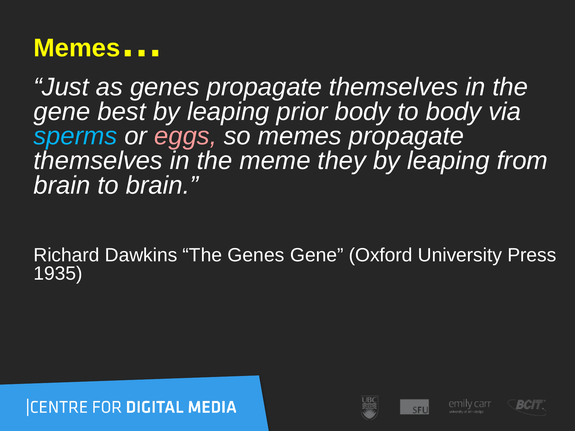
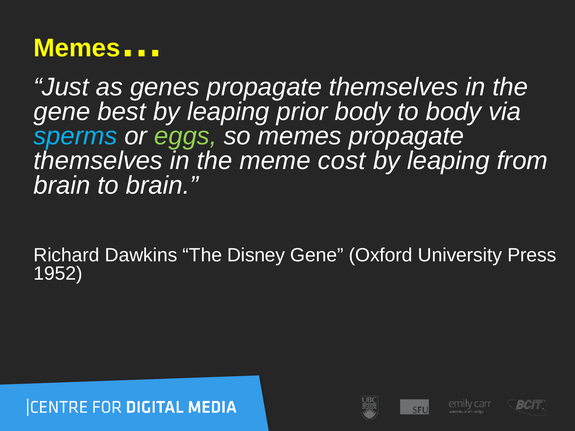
eggs colour: pink -> light green (186, 136)
they: they -> cost (342, 161)
The Genes: Genes -> Disney (256, 255)
1935: 1935 -> 1952 (58, 274)
